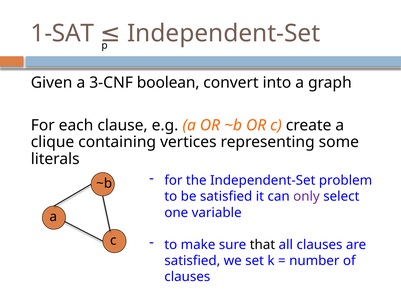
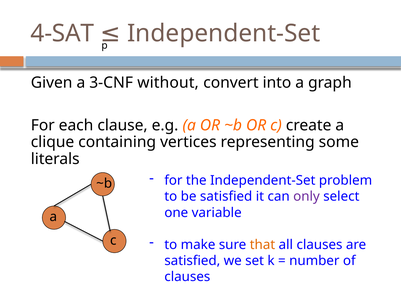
1-SAT: 1-SAT -> 4-SAT (62, 33)
boolean: boolean -> without (168, 83)
that colour: black -> orange (262, 245)
